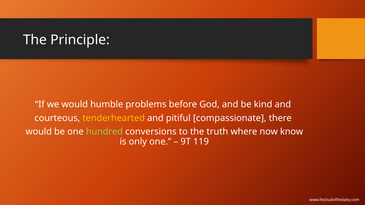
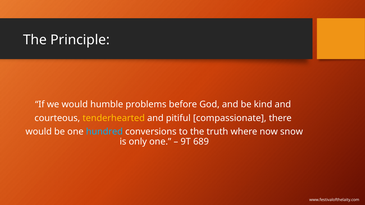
hundred colour: light green -> light blue (104, 132)
know: know -> snow (292, 132)
119: 119 -> 689 (201, 142)
